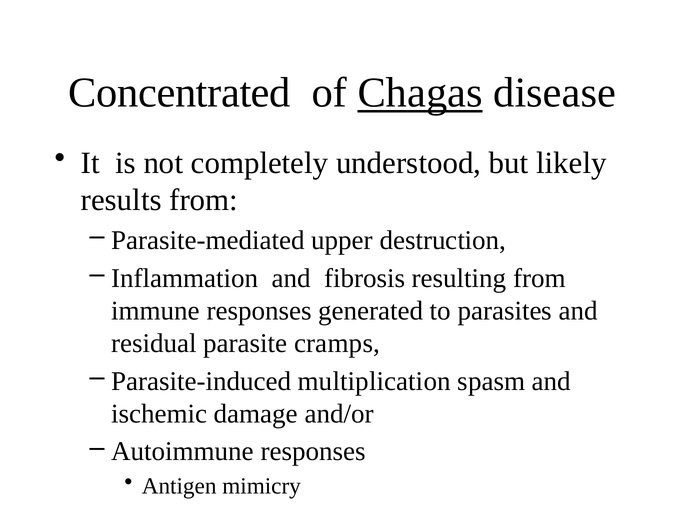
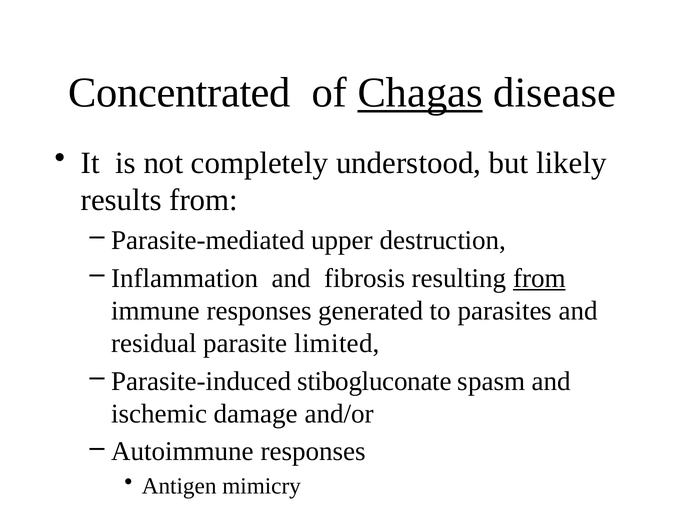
from underline: none -> present (539, 278)
cramps: cramps -> limited (337, 343)
multiplication: multiplication -> stibogluconate (374, 381)
